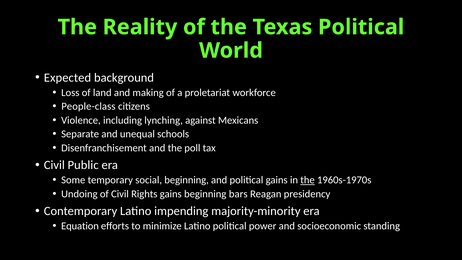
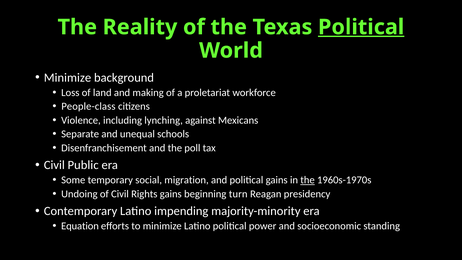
Political underline: none -> present (361, 27)
Expected: Expected -> Minimize (68, 78)
social beginning: beginning -> migration (187, 180)
bars: bars -> turn (238, 194)
